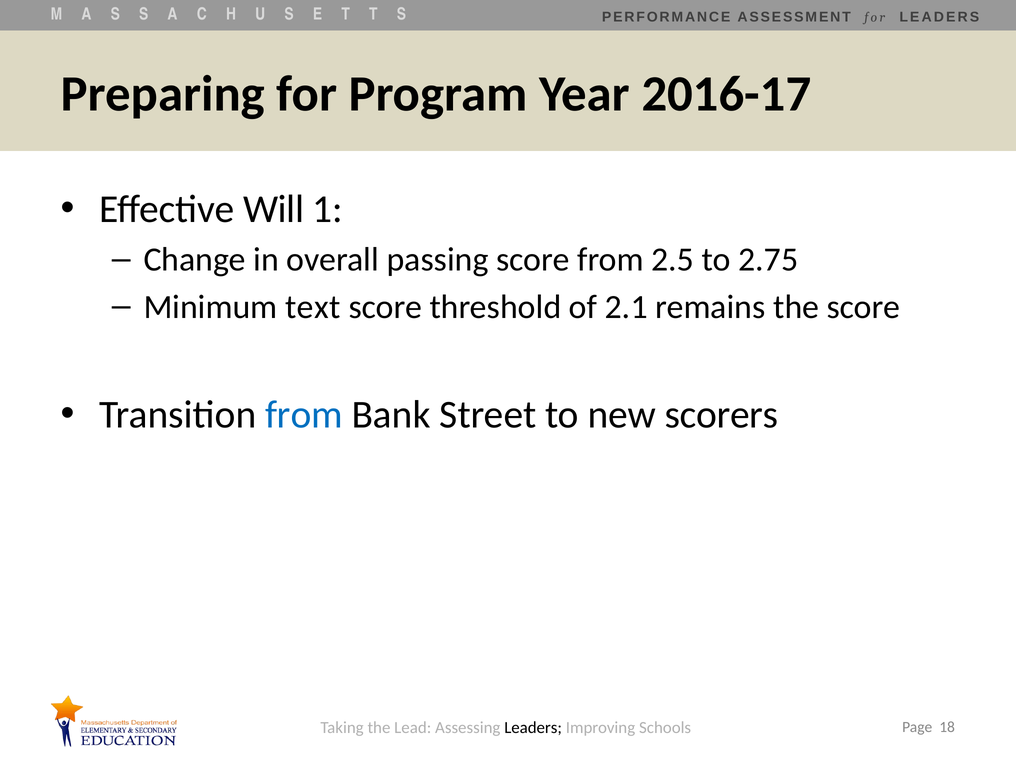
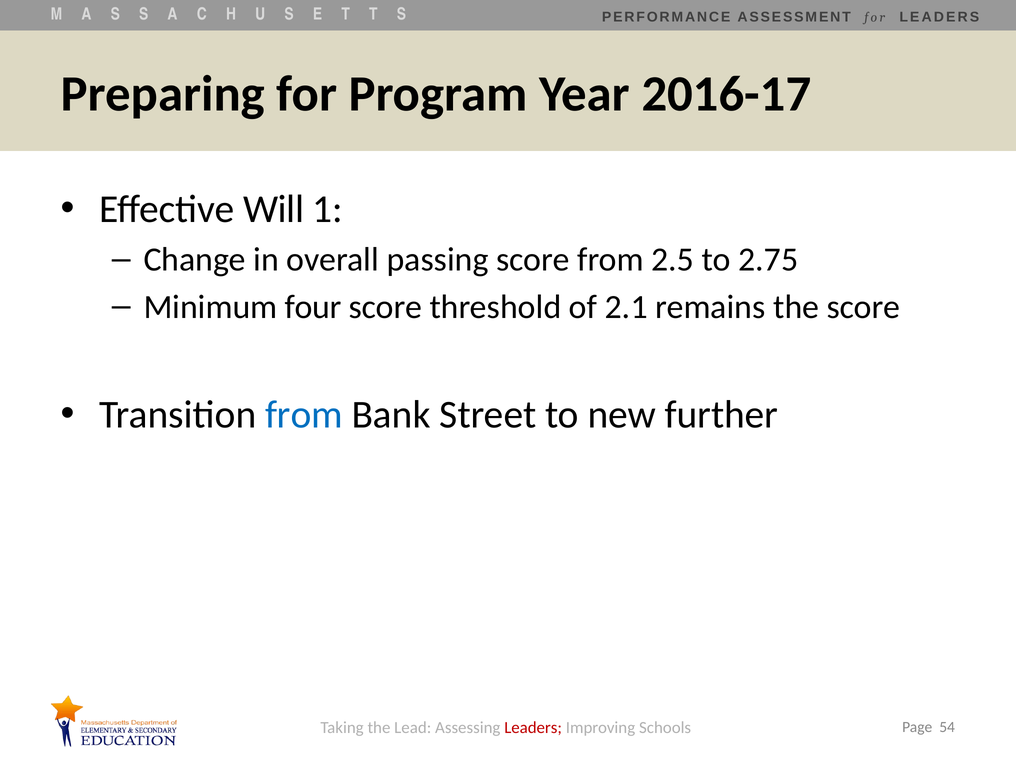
text: text -> four (313, 307)
scorers: scorers -> further (721, 415)
Leaders colour: black -> red (533, 728)
18: 18 -> 54 (947, 727)
